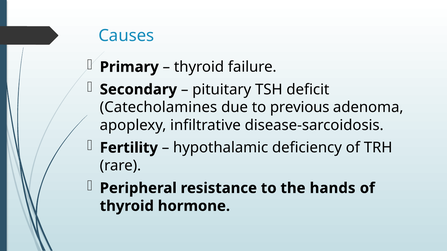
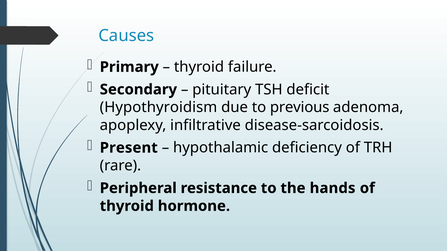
Catecholamines: Catecholamines -> Hypothyroidism (158, 108)
Fertility: Fertility -> Present (129, 148)
